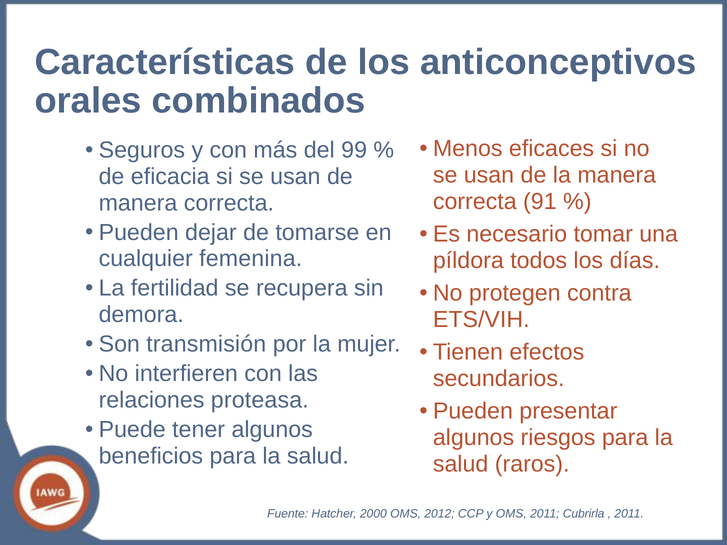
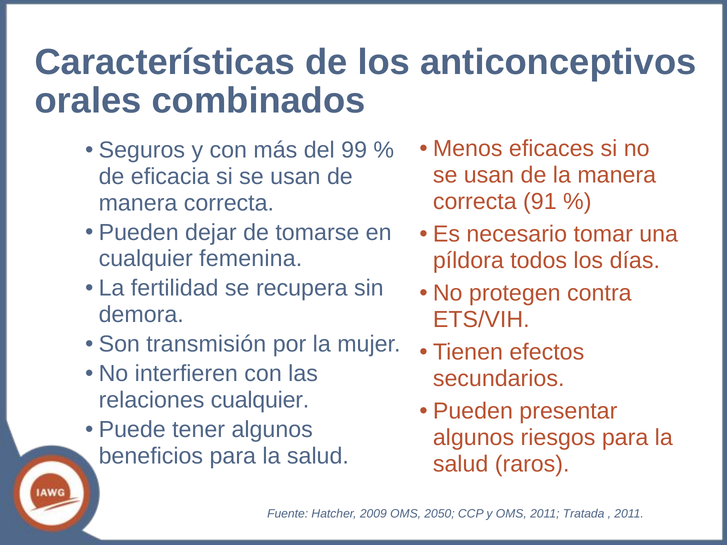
relaciones proteasa: proteasa -> cualquier (260, 400)
2000: 2000 -> 2009 (373, 514)
2012: 2012 -> 2050 (440, 514)
Cubrirla: Cubrirla -> Tratada (584, 514)
